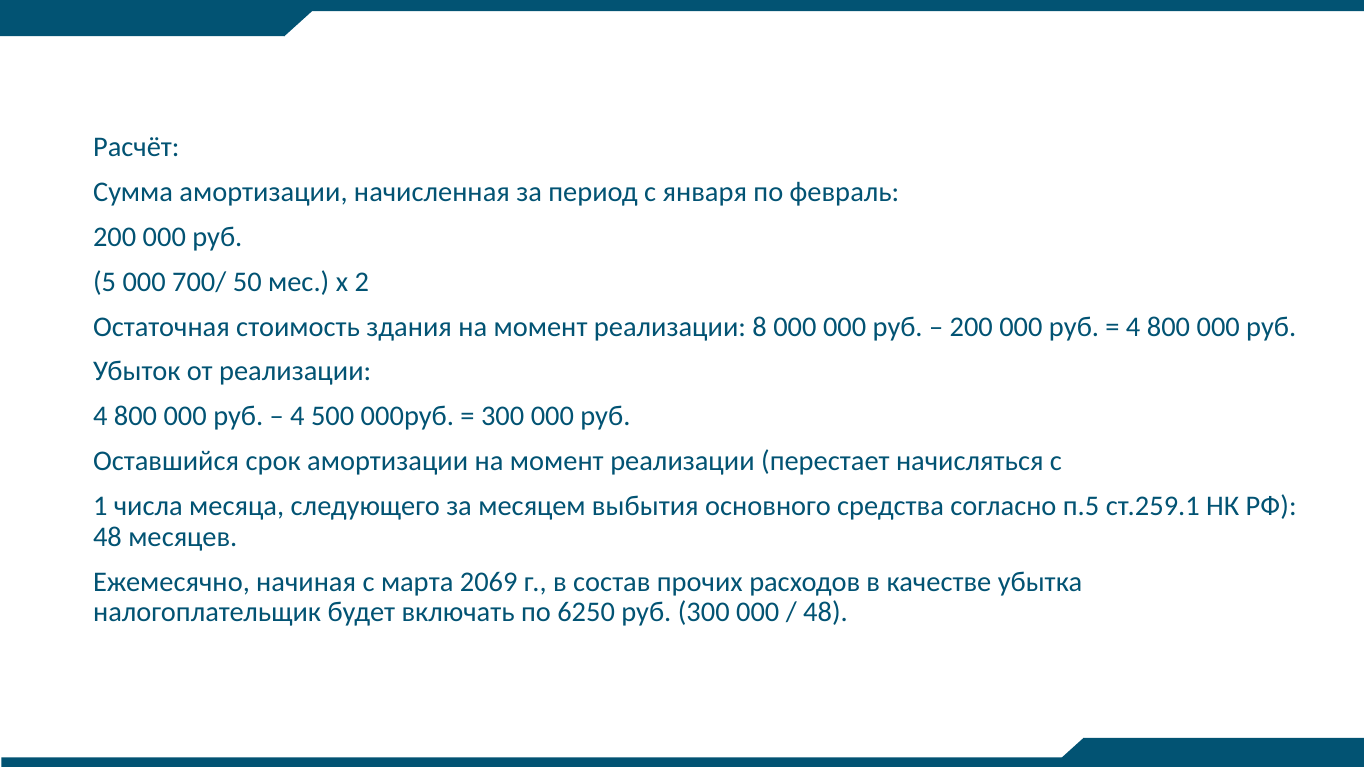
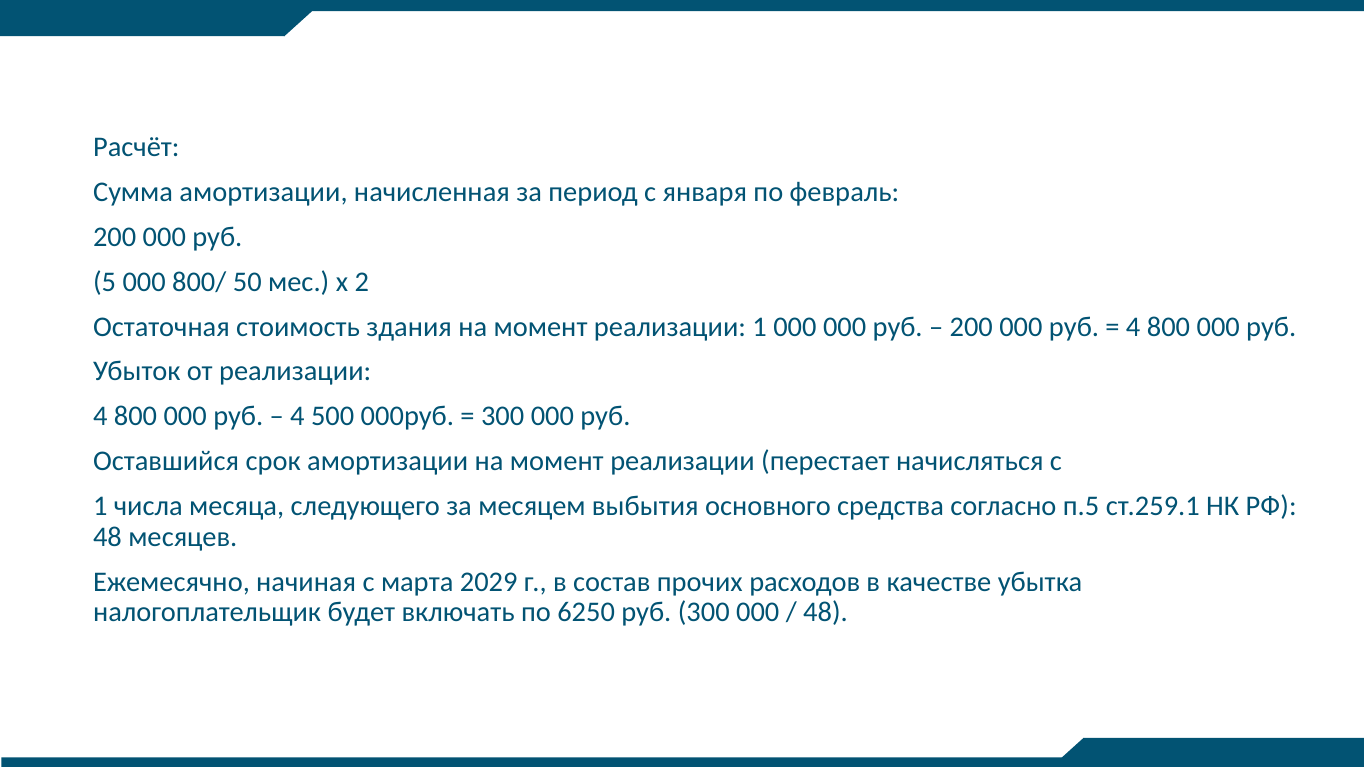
700/: 700/ -> 800/ (199, 282)
реализации 8: 8 -> 1 (760, 327)
2069: 2069 -> 2029 (489, 582)
